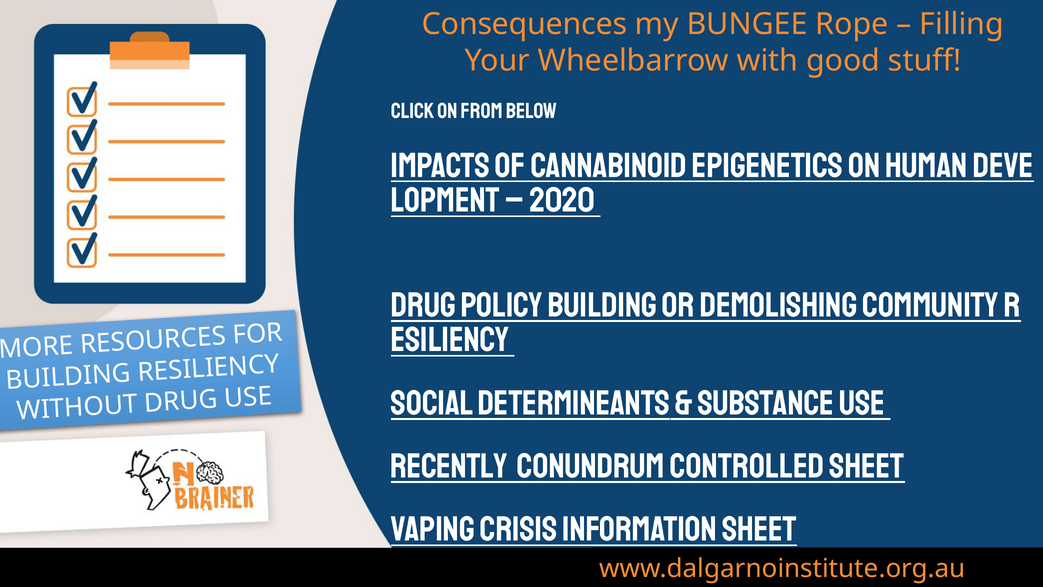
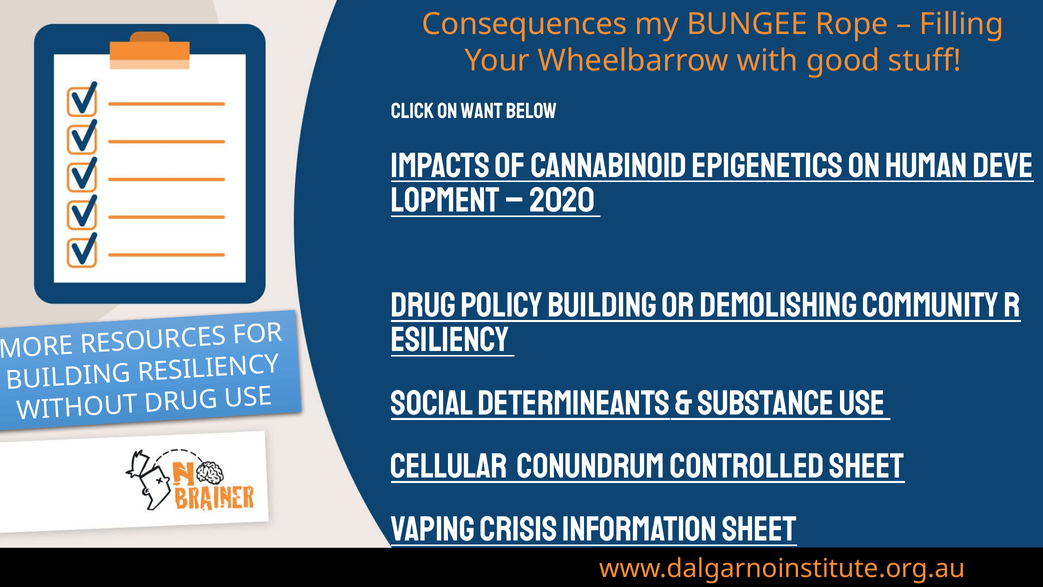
from: from -> want (482, 111)
Recently: Recently -> Cellular (449, 466)
